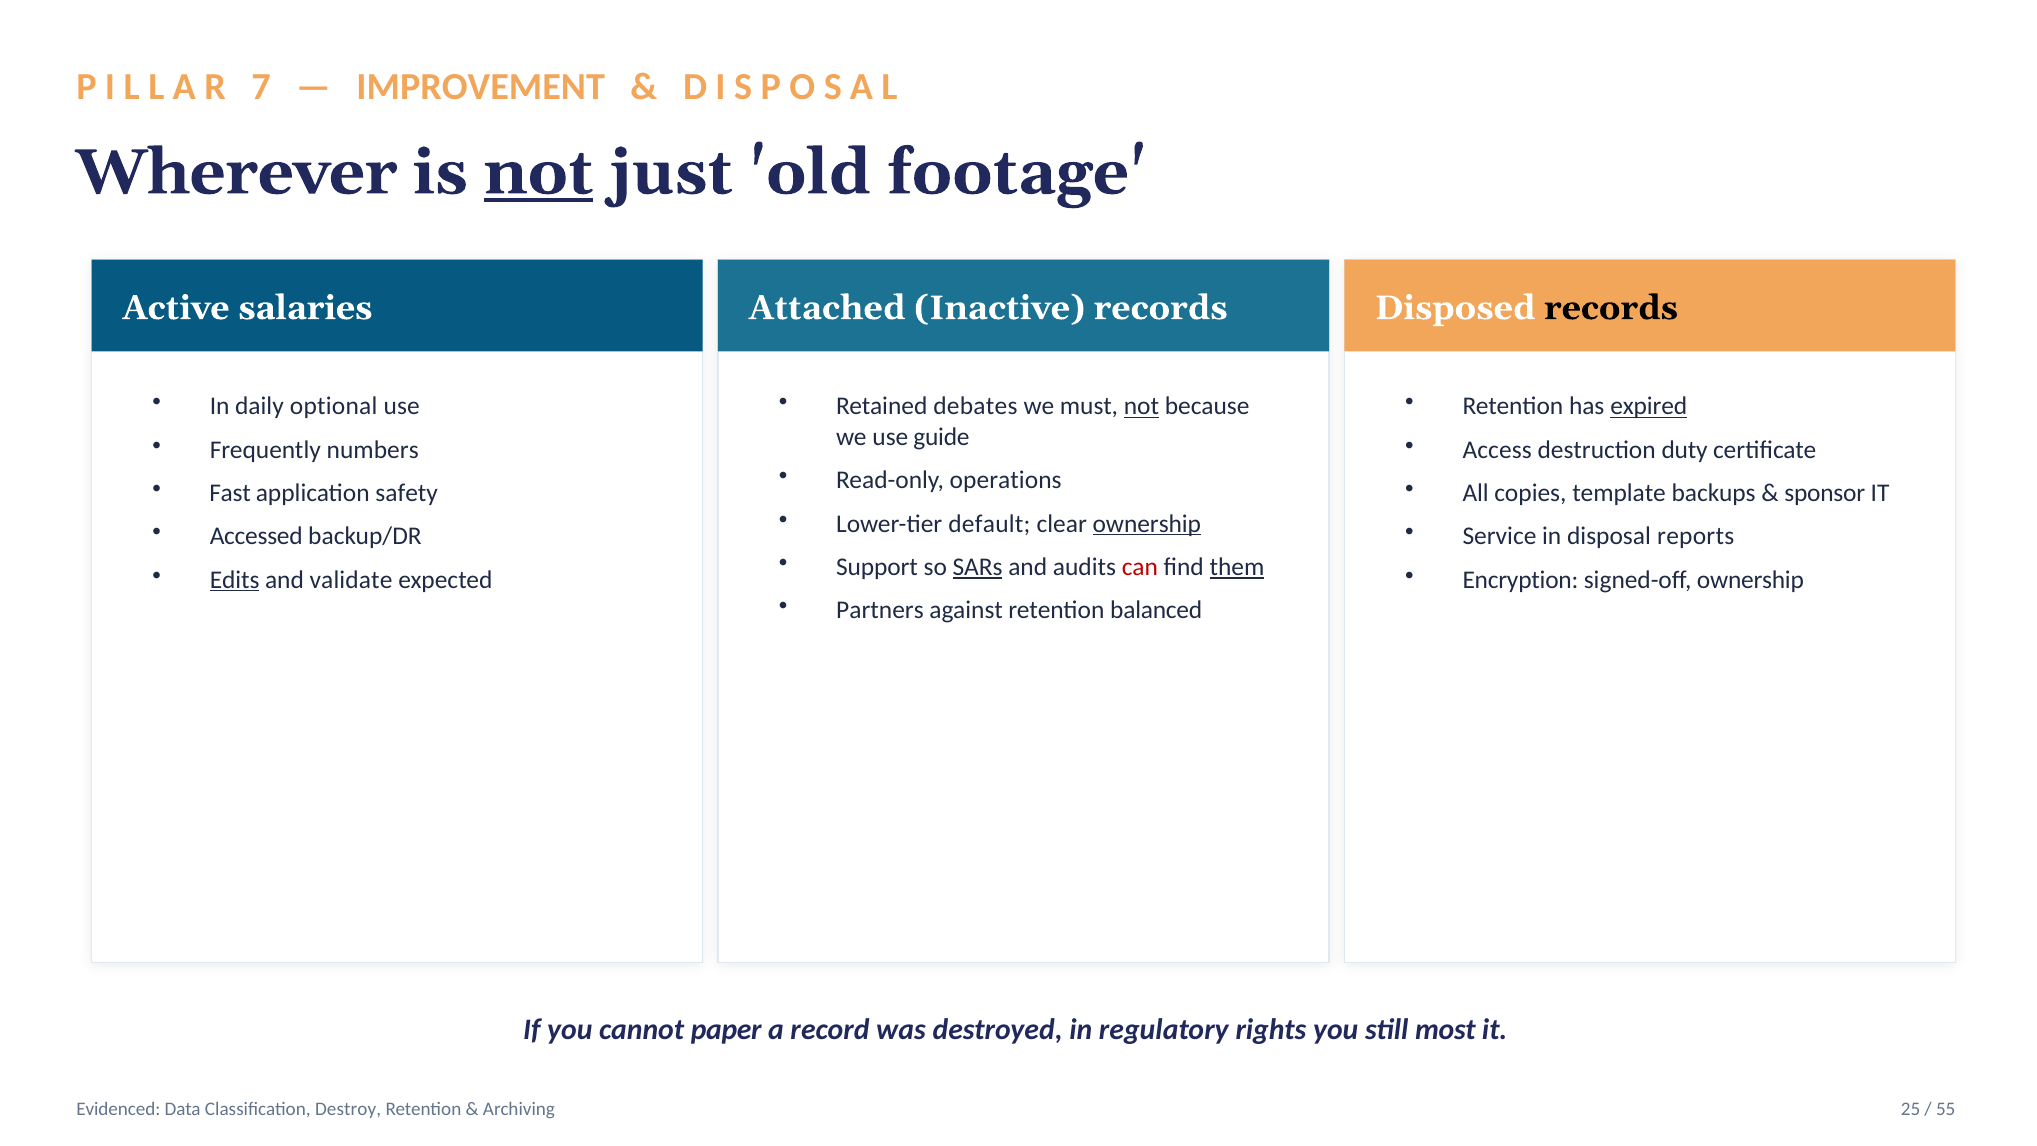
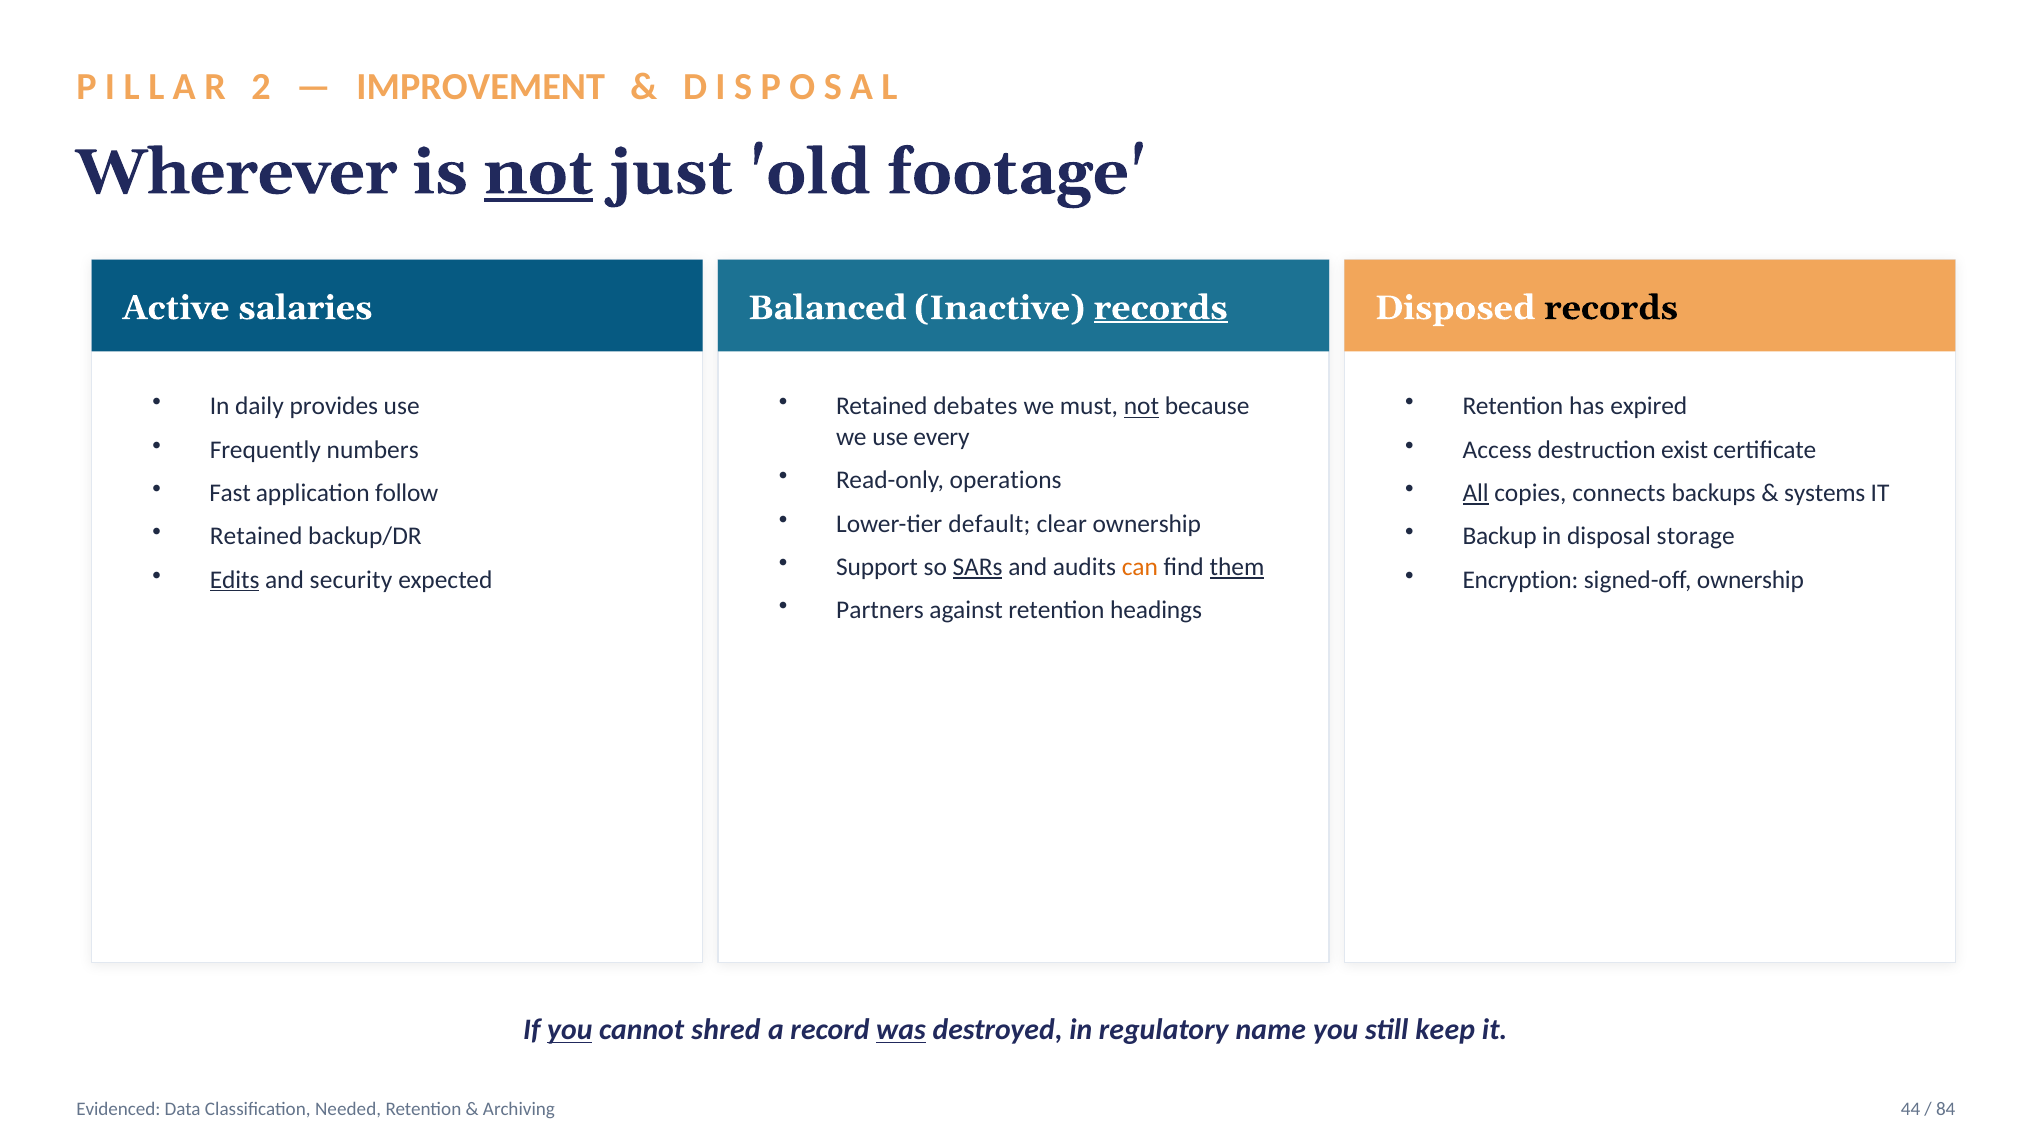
7: 7 -> 2 (261, 87)
Attached: Attached -> Balanced (827, 308)
records underline: none -> present (1161, 308)
optional: optional -> provides (334, 406)
expired underline: present -> none (1649, 406)
guide: guide -> every (941, 437)
duty: duty -> exist (1685, 450)
safety: safety -> follow (407, 493)
All underline: none -> present (1476, 493)
template: template -> connects (1619, 493)
sponsor: sponsor -> systems (1825, 493)
ownership underline: present -> none (1147, 524)
Accessed: Accessed -> Retained (256, 536)
Service: Service -> Backup (1500, 536)
reports: reports -> storage (1696, 536)
can colour: red -> orange (1140, 567)
validate: validate -> security (351, 580)
balanced: balanced -> headings (1156, 610)
you underline: none -> present (570, 1029)
paper: paper -> shred (726, 1029)
was underline: none -> present (901, 1029)
rights: rights -> name (1271, 1029)
most: most -> keep (1445, 1029)
Destroy: Destroy -> Needed (348, 1109)
25: 25 -> 44 (1911, 1109)
55: 55 -> 84 (1946, 1109)
